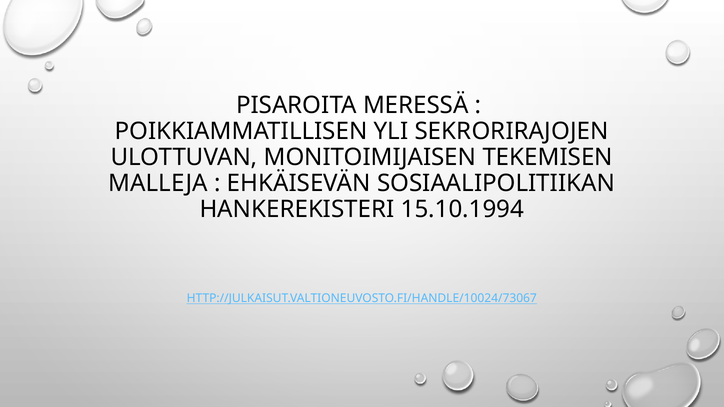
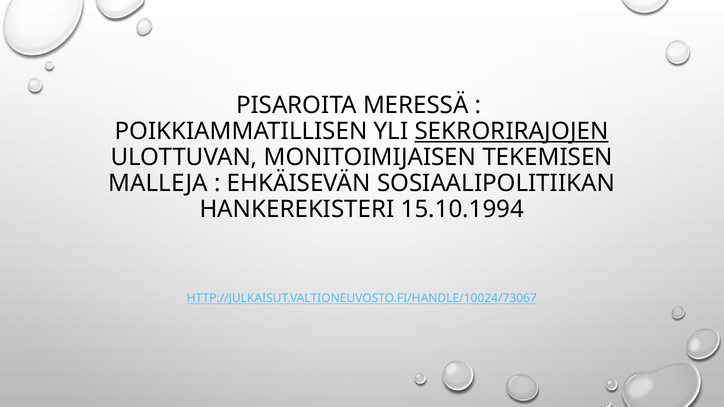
SEKRORIRAJOJEN underline: none -> present (512, 131)
